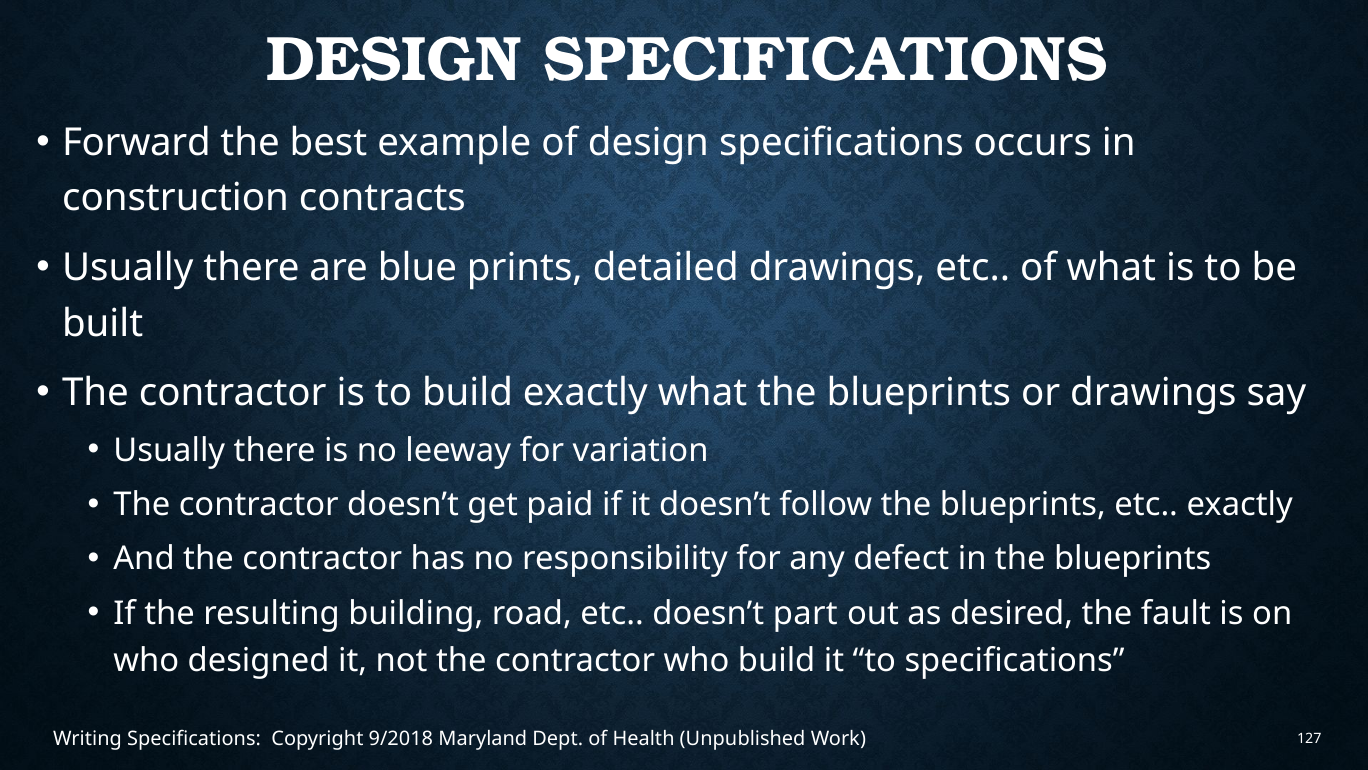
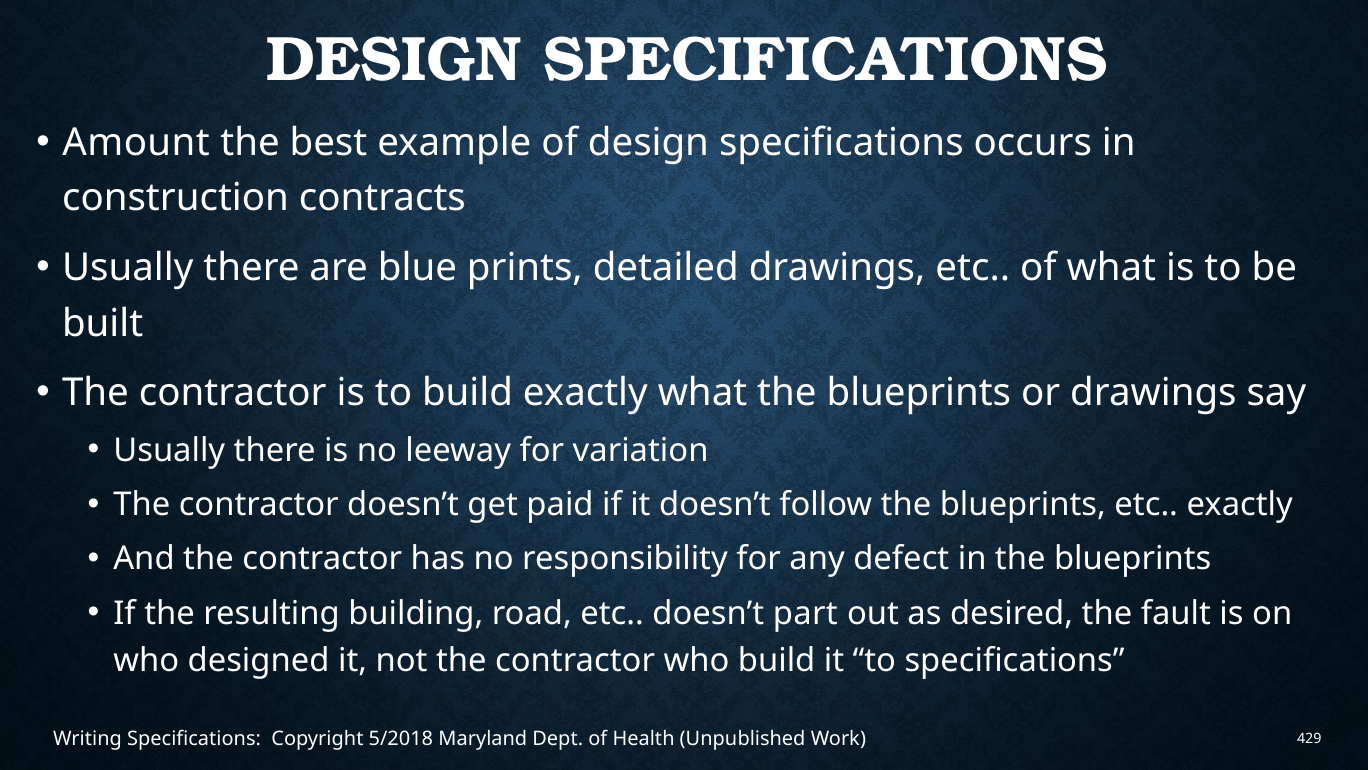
Forward: Forward -> Amount (136, 143)
9/2018: 9/2018 -> 5/2018 (401, 738)
127: 127 -> 429 (1309, 738)
